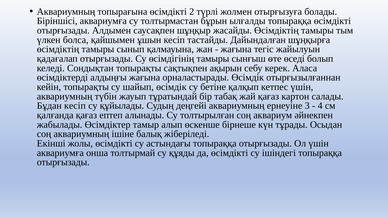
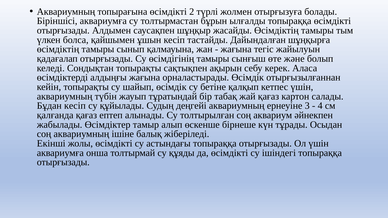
өседі: өседі -> және (294, 59)
